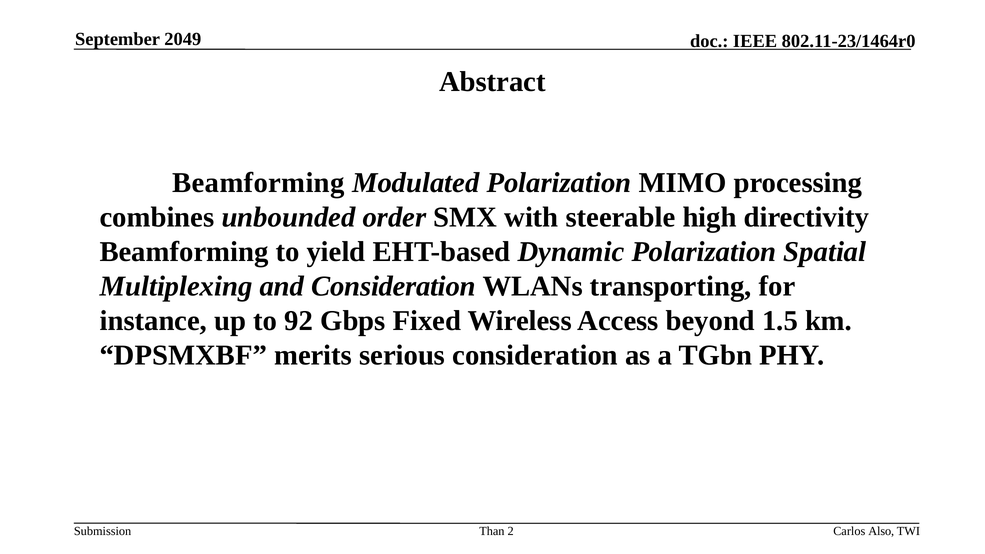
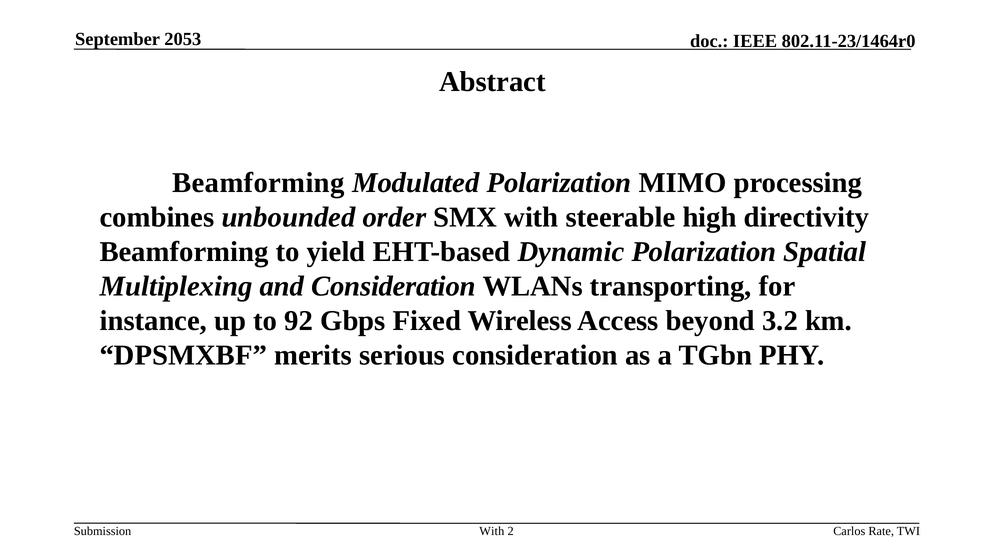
2049: 2049 -> 2053 (183, 39)
1.5: 1.5 -> 3.2 (780, 321)
Than: Than -> With (492, 531)
Also: Also -> Rate (881, 531)
